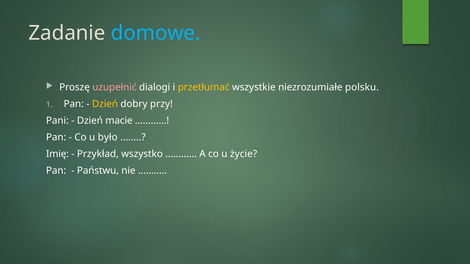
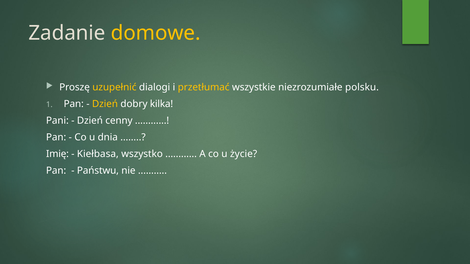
domowe colour: light blue -> yellow (156, 33)
uzupełnić colour: pink -> yellow (114, 87)
przy: przy -> kilka (162, 104)
macie: macie -> cenny (119, 121)
było: było -> dnia (108, 137)
Przykład: Przykład -> Kiełbasa (98, 154)
